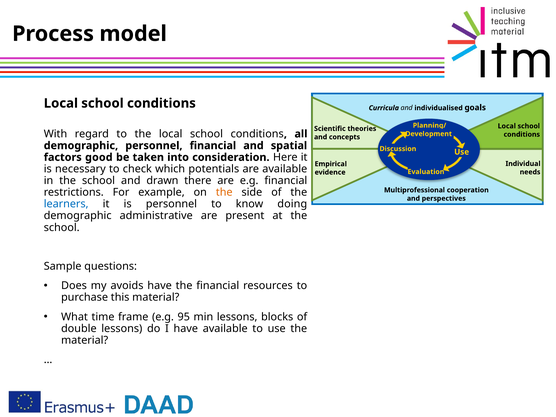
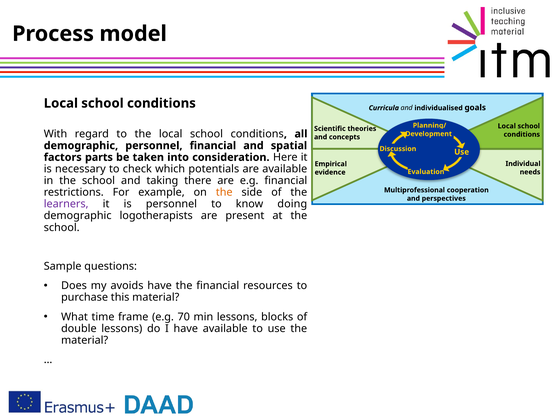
good: good -> parts (99, 157)
drawn: drawn -> taking (162, 181)
learners colour: blue -> purple (66, 204)
administrative: administrative -> logotherapists (156, 216)
95: 95 -> 70 (184, 317)
